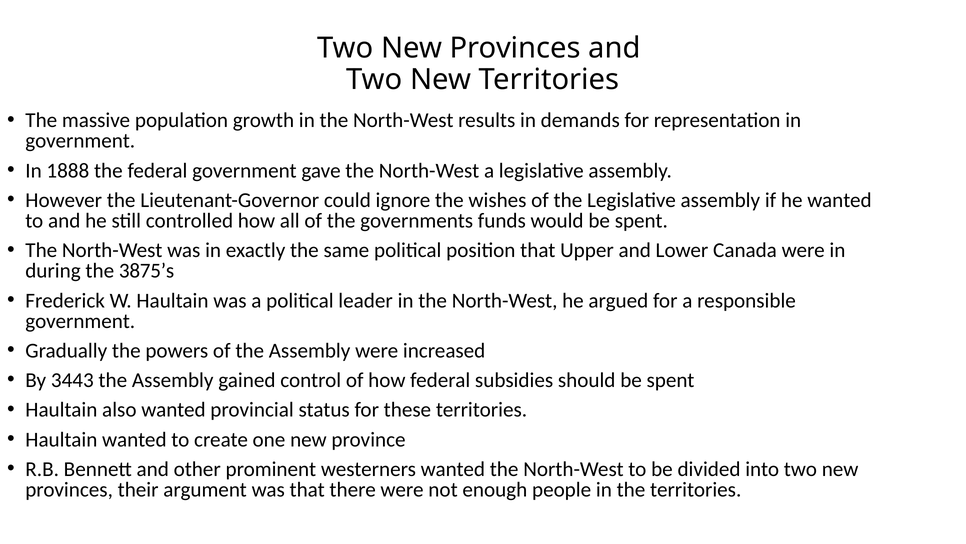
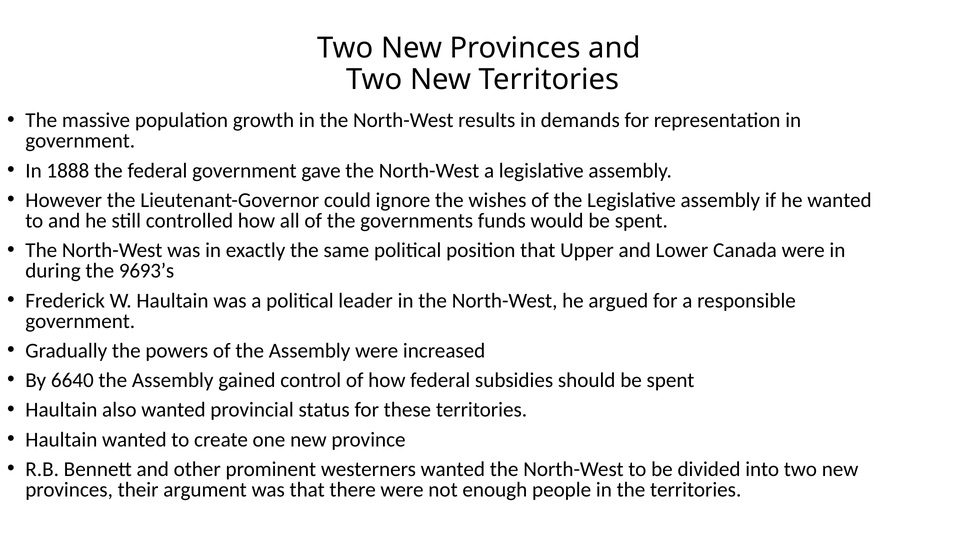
3875’s: 3875’s -> 9693’s (147, 271)
3443: 3443 -> 6640 (72, 380)
